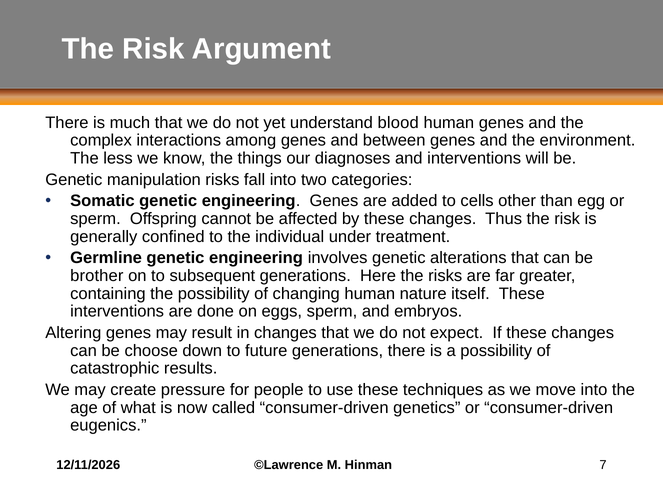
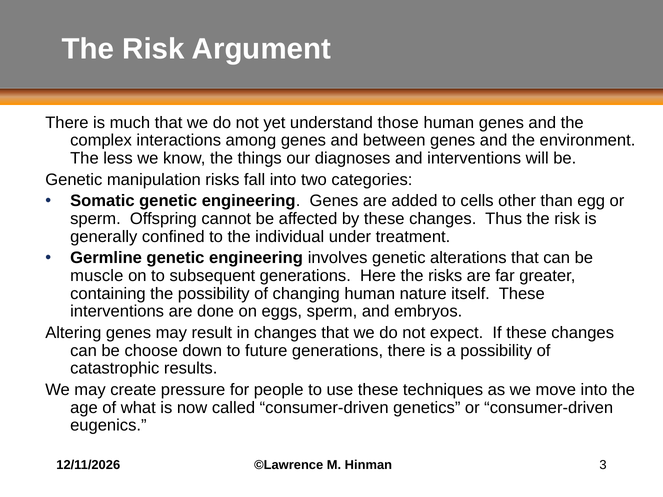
blood: blood -> those (398, 123)
brother: brother -> muscle (97, 276)
7: 7 -> 3 (603, 465)
